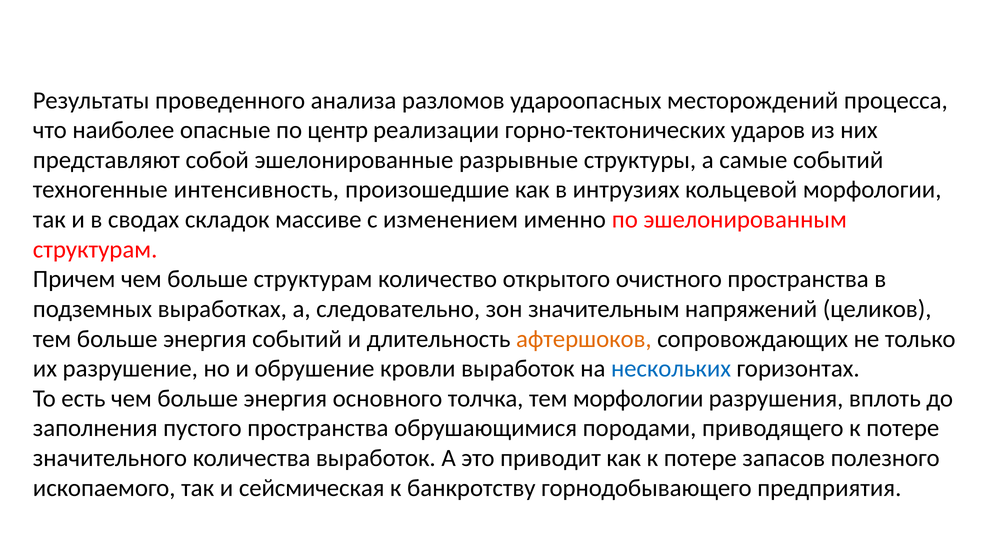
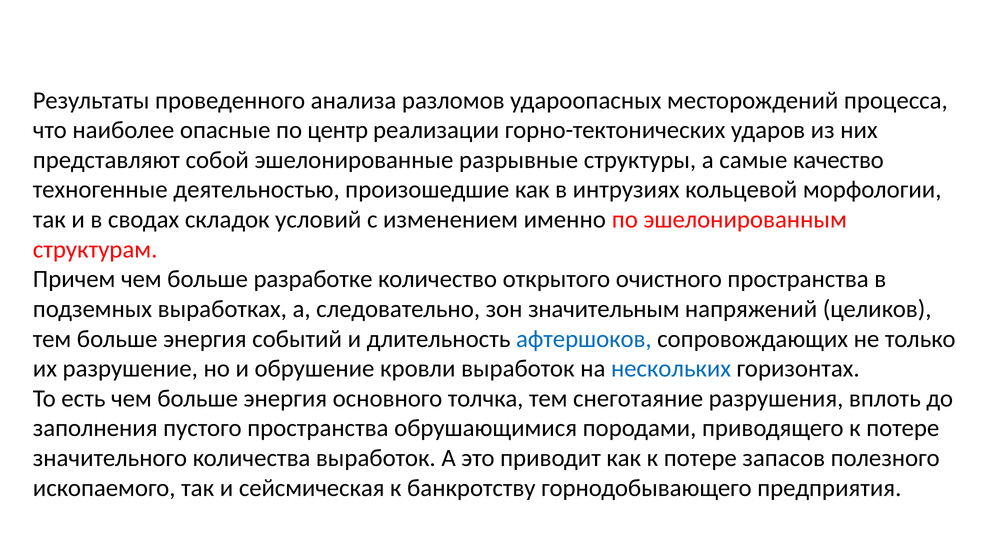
самые событий: событий -> качество (838, 160)
интенсивность: интенсивность -> деятельностью (257, 190)
массиве: массиве -> условий (318, 220)
больше структурам: структурам -> разработке (313, 279)
афтершоков colour: orange -> blue (584, 339)
тем морфологии: морфологии -> снеготаяние (638, 399)
